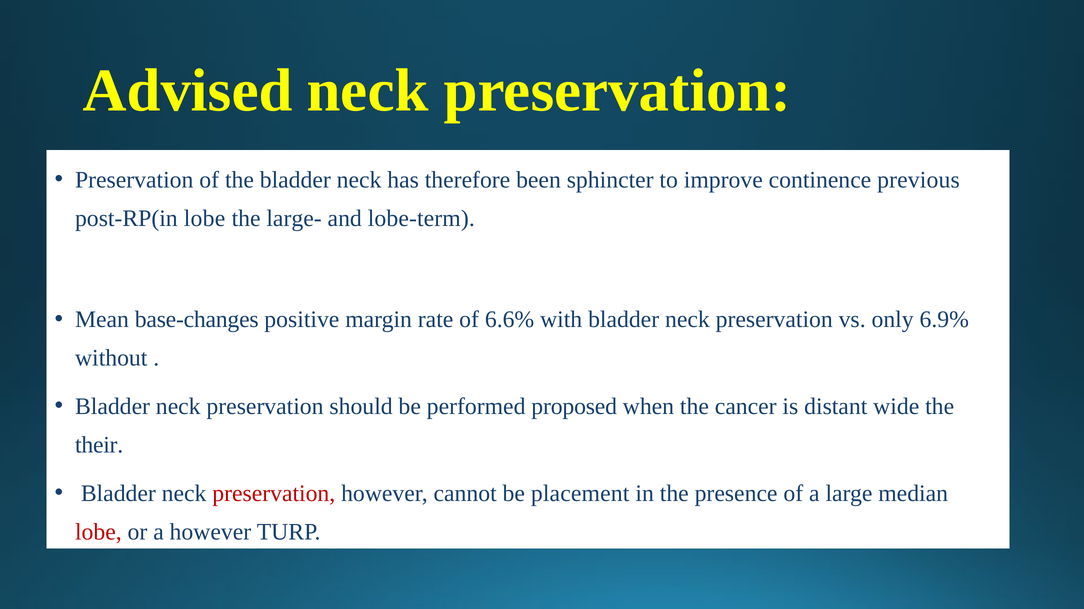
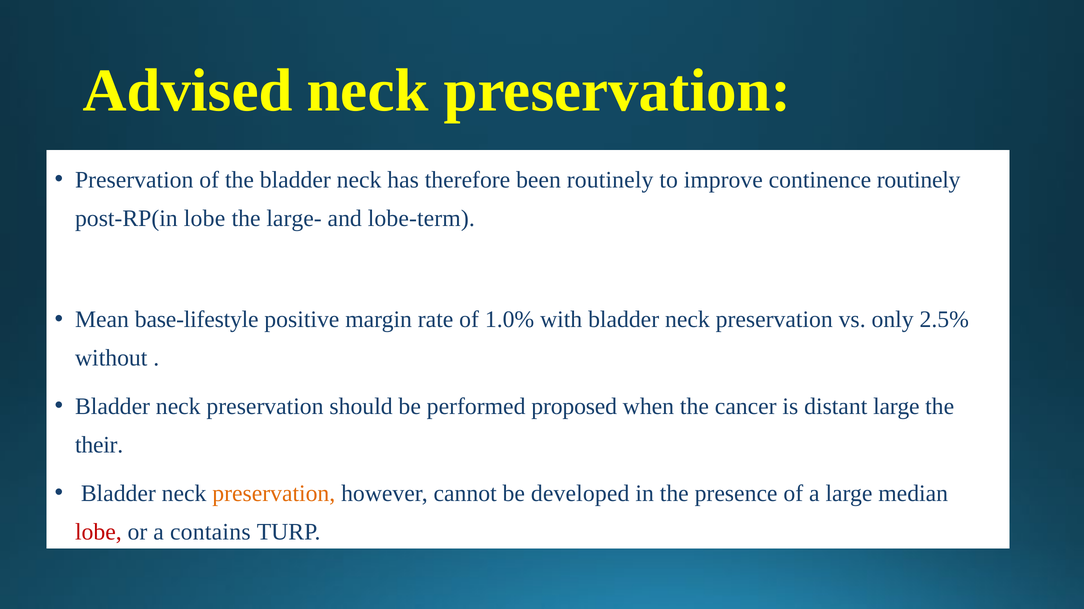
been sphincter: sphincter -> routinely (610, 180)
continence previous: previous -> routinely (919, 180)
base-changes: base-changes -> base-lifestyle (197, 320)
6.6%: 6.6% -> 1.0% (510, 320)
6.9%: 6.9% -> 2.5% (944, 320)
distant wide: wide -> large (896, 407)
preservation colour: red -> orange (274, 494)
placement: placement -> developed (580, 494)
a however: however -> contains (210, 532)
